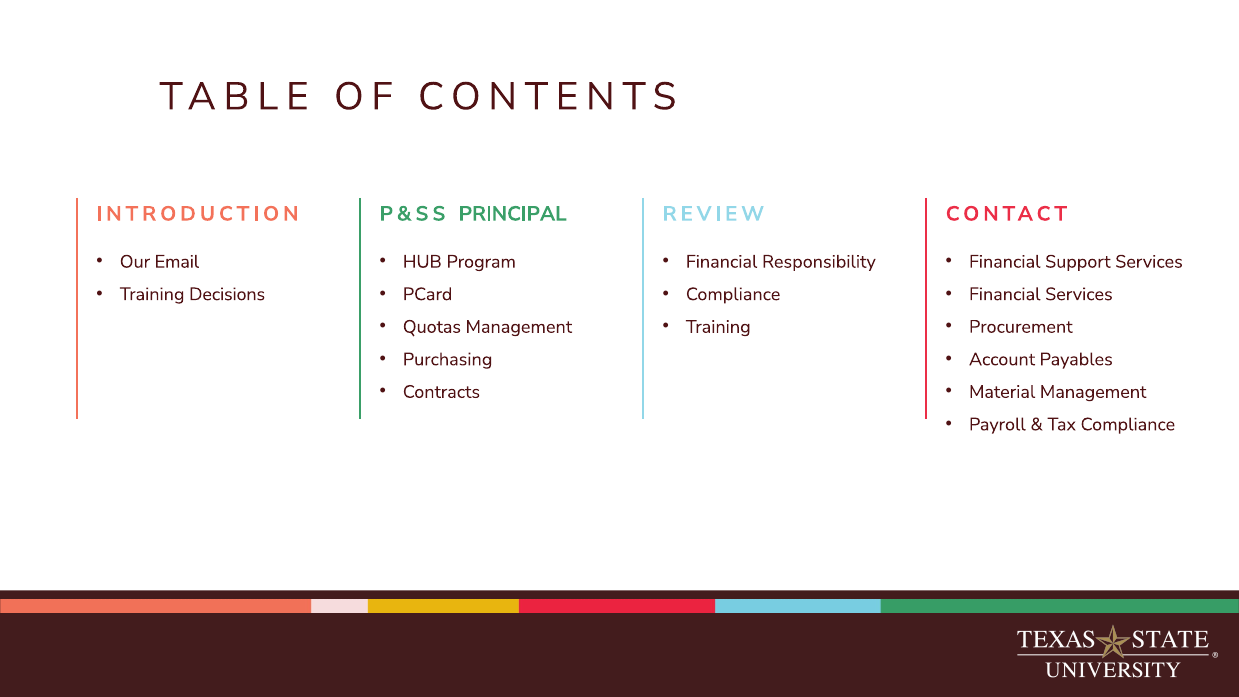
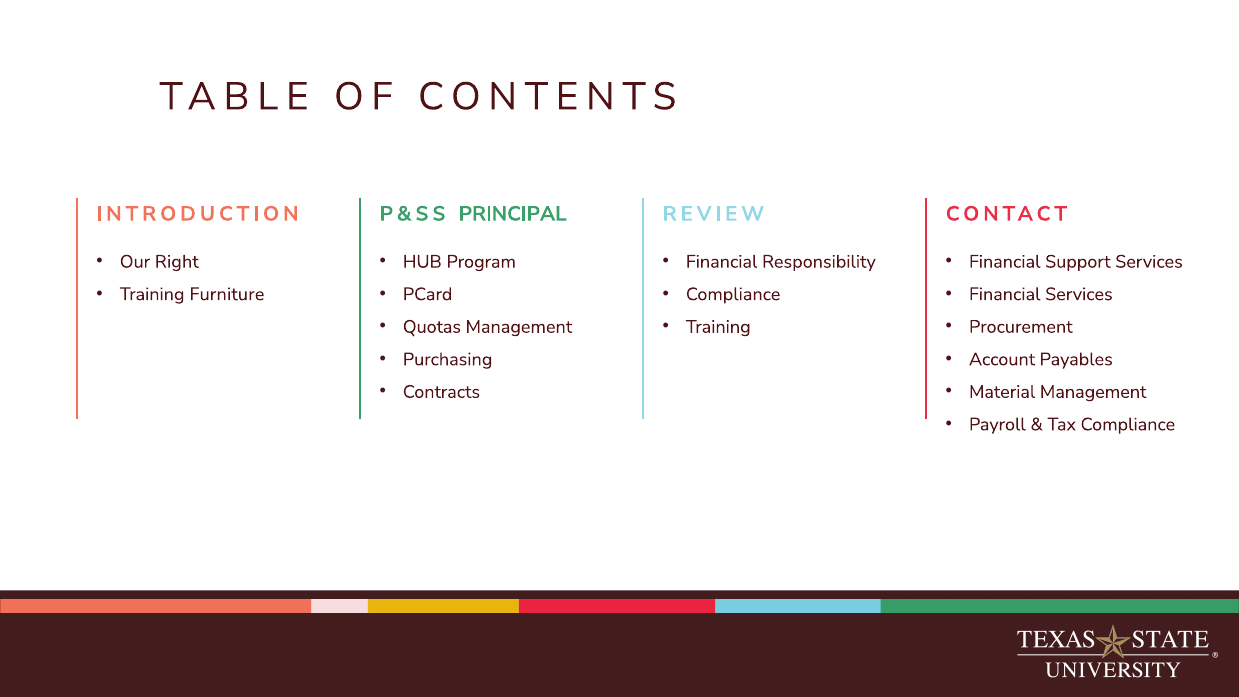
Email: Email -> Right (177, 262)
Decisions: Decisions -> Furniture (227, 294)
